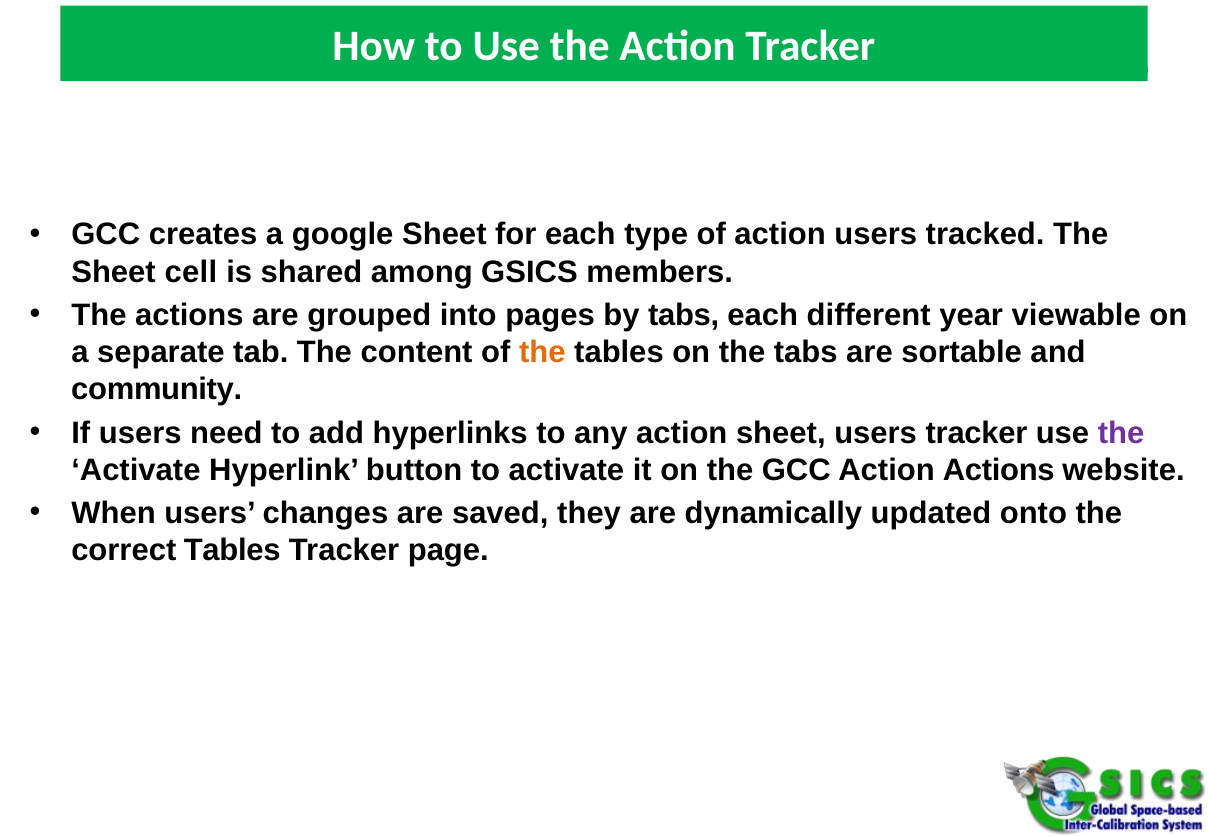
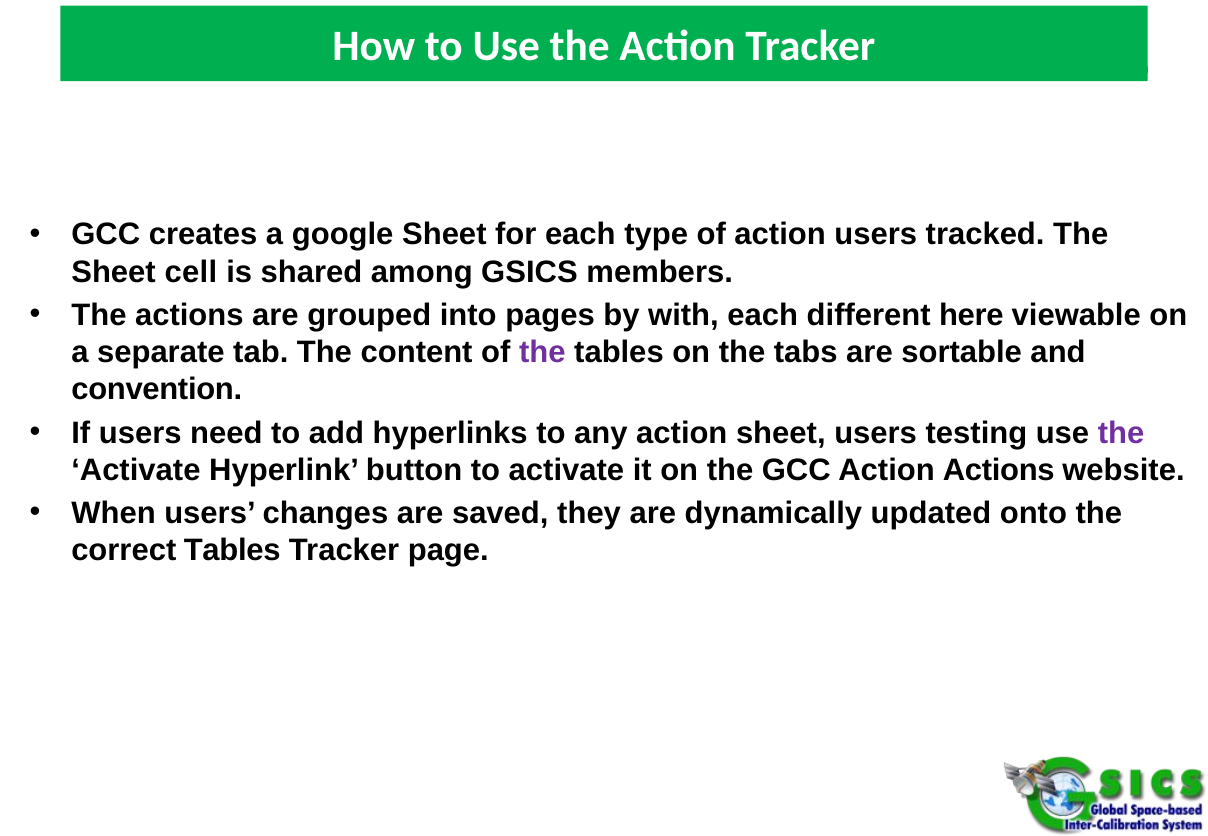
by tabs: tabs -> with (683, 315)
year: year -> here (971, 315)
the colour: orange -> purple (542, 353)
community: community -> convention (157, 390)
users tracker: tracker -> testing (976, 433)
